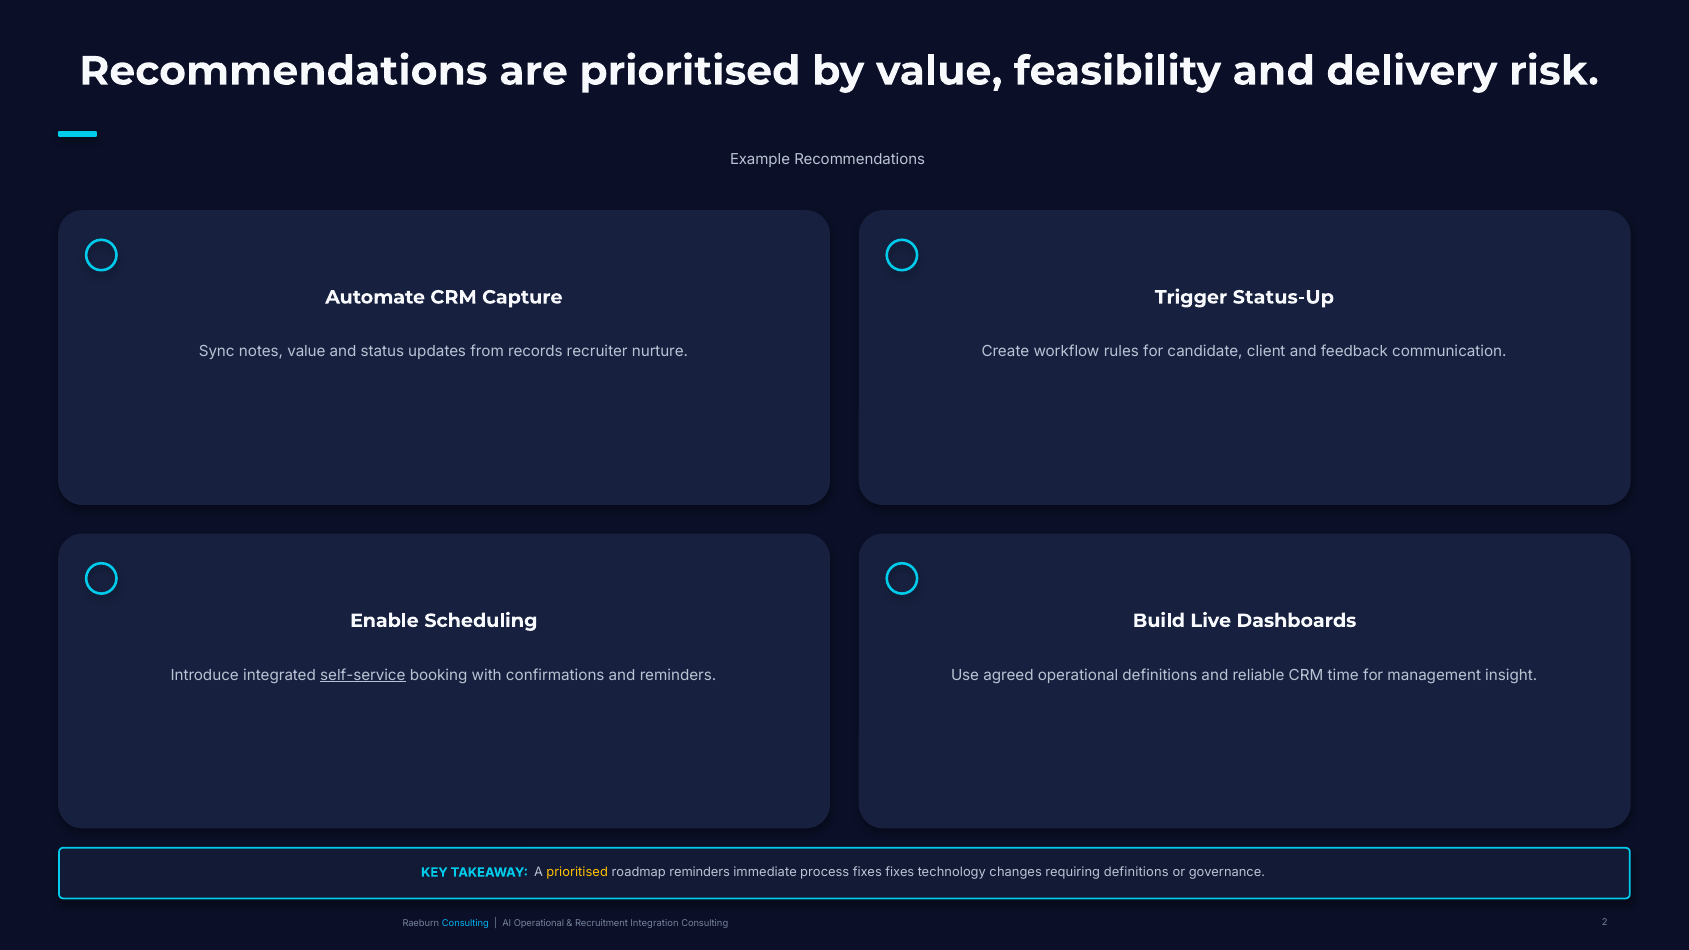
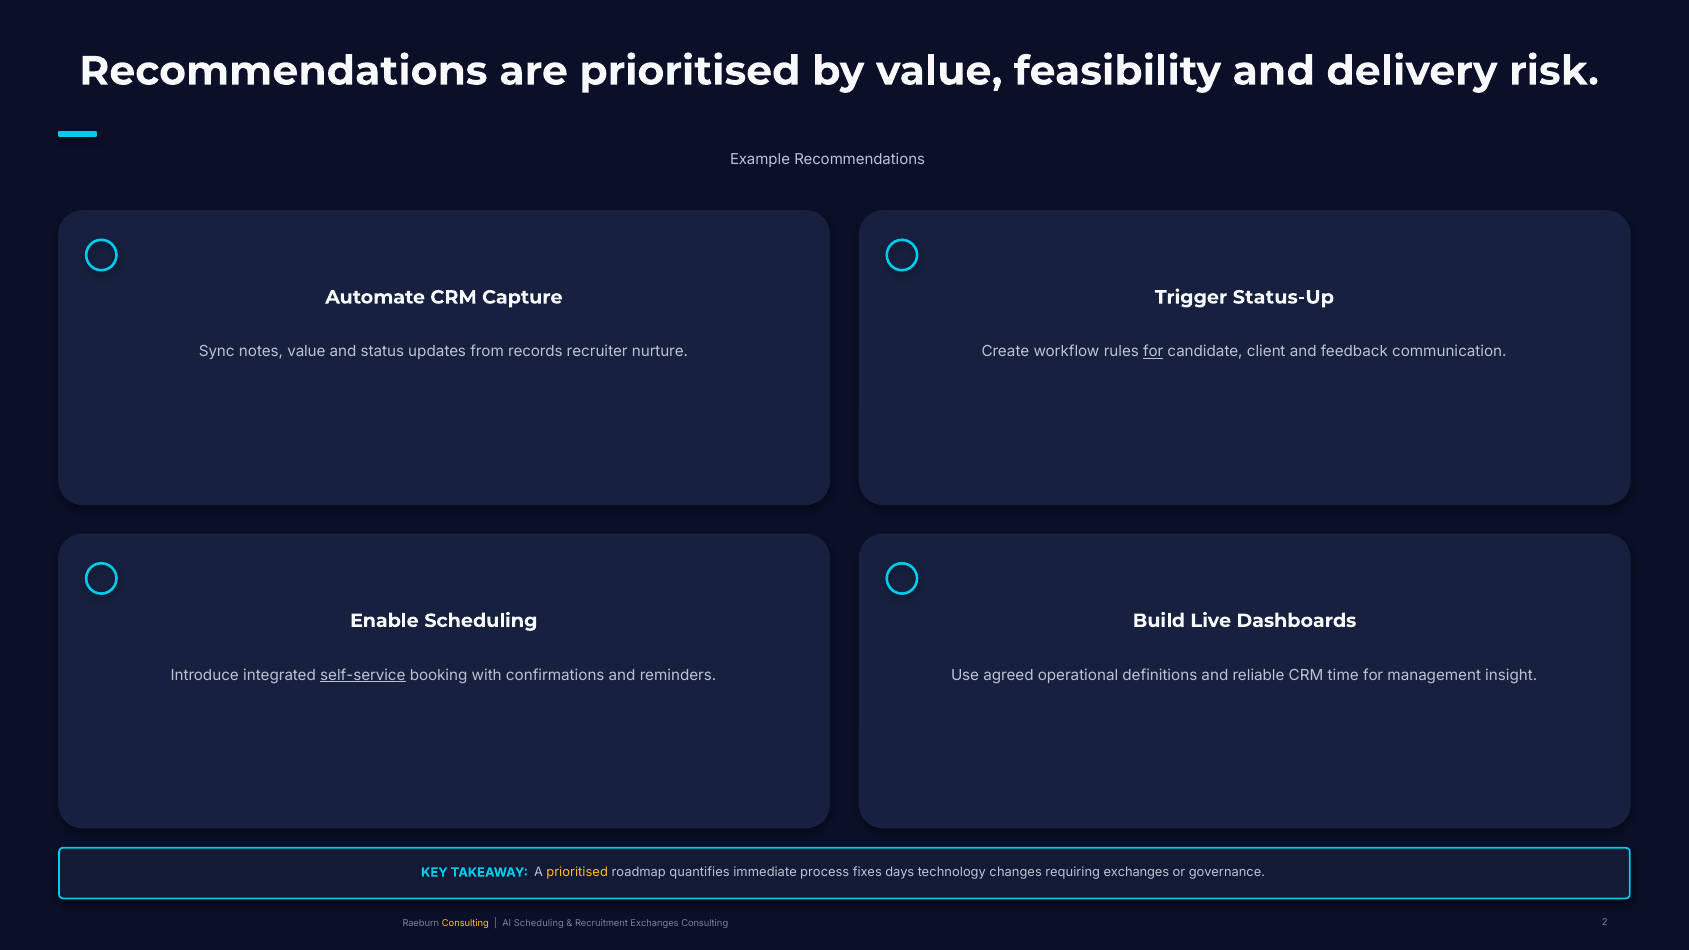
for underline: none -> present (1153, 352)
roadmap reminders: reminders -> quantifies (700, 873)
fixes fixes: fixes -> days (900, 873)
requiring definitions: definitions -> exchanges (1136, 873)
Consulting colour: light blue -> yellow (465, 924)
AI Operational: Operational -> Scheduling (539, 924)
Recruitment Integration: Integration -> Exchanges (655, 924)
